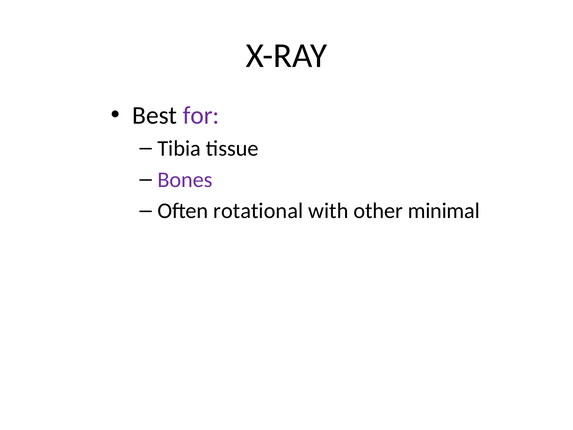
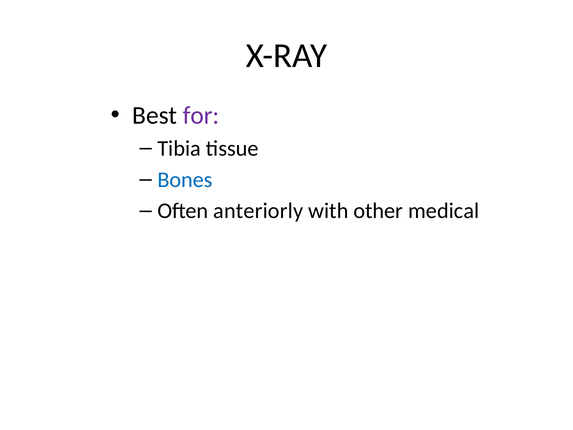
Bones colour: purple -> blue (185, 180)
rotational: rotational -> anteriorly (258, 211)
minimal: minimal -> medical (444, 211)
